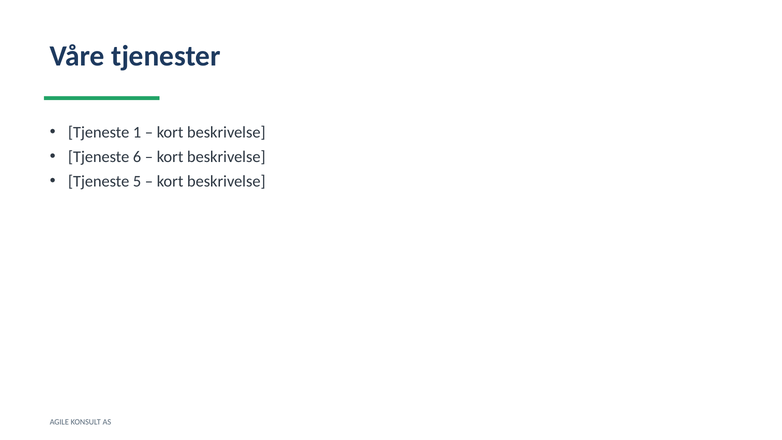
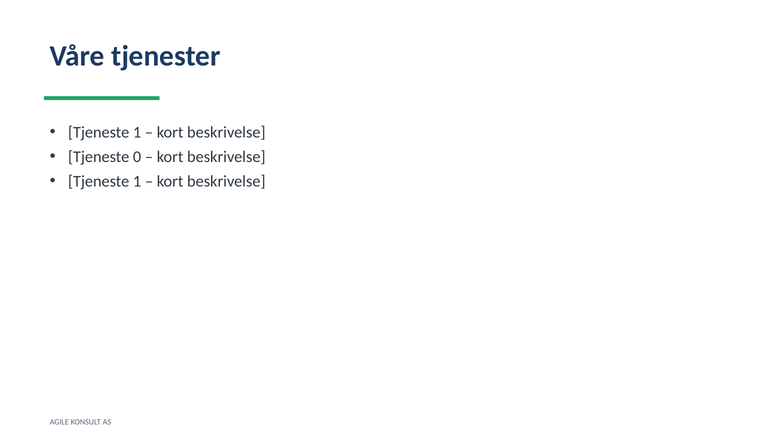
6: 6 -> 0 (137, 157)
5: 5 -> 1 (137, 181)
